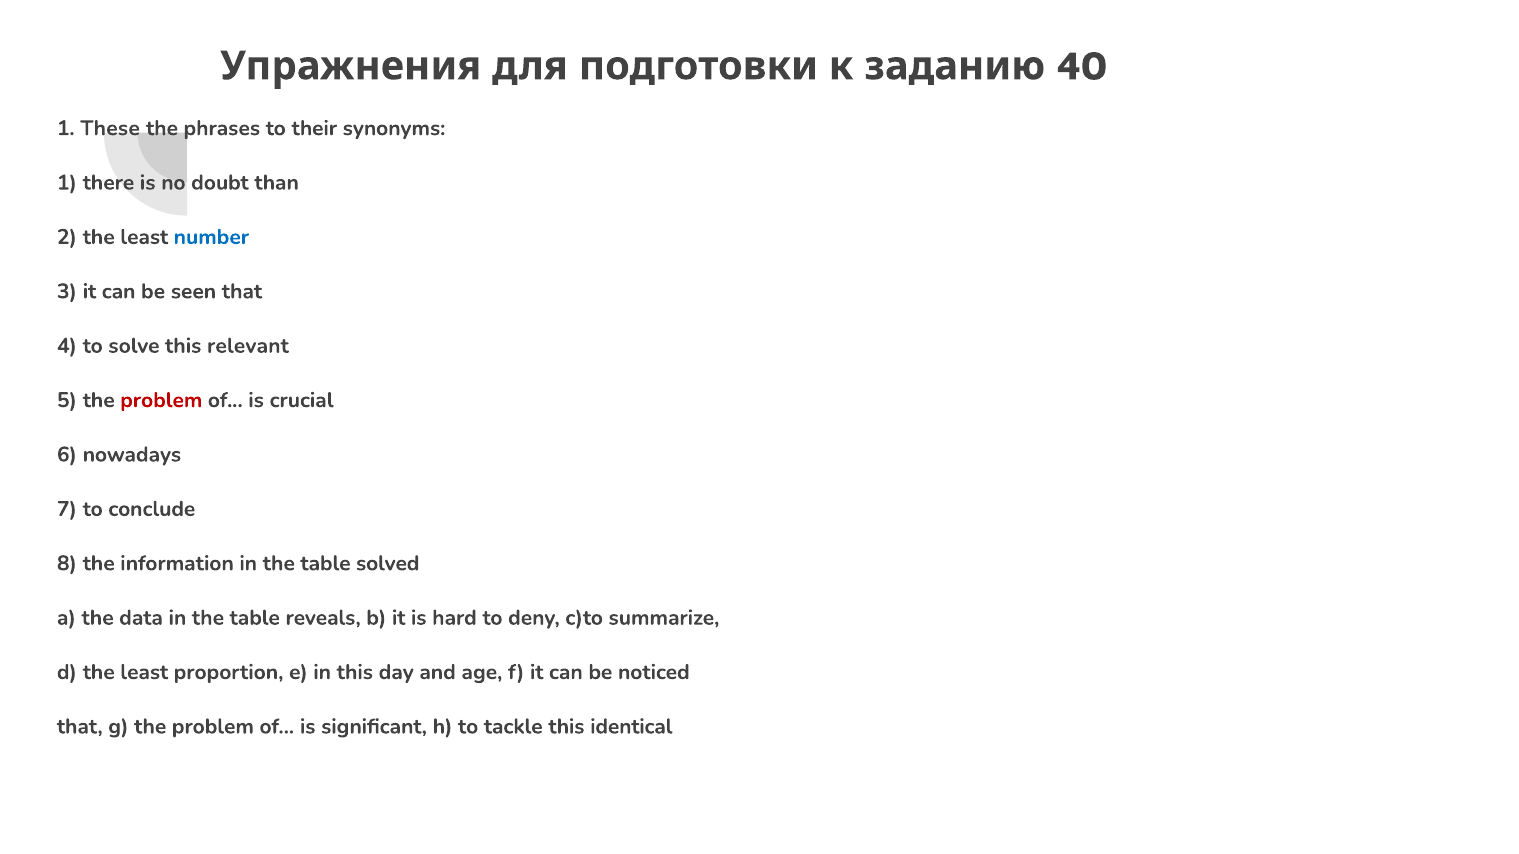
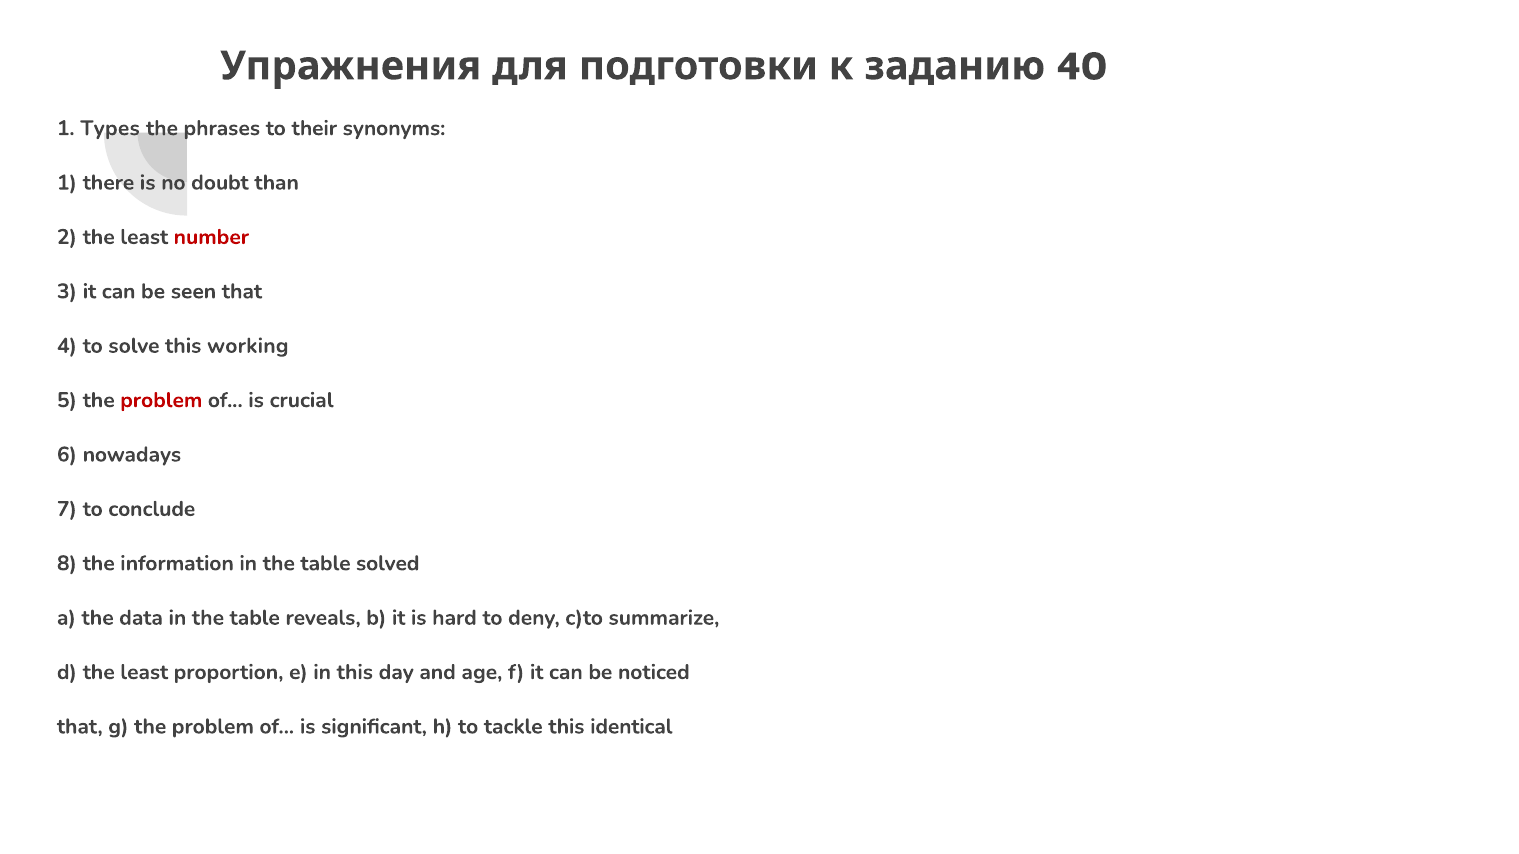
These: These -> Types (110, 128)
number colour: blue -> red (211, 237)
relevant: relevant -> working (248, 346)
